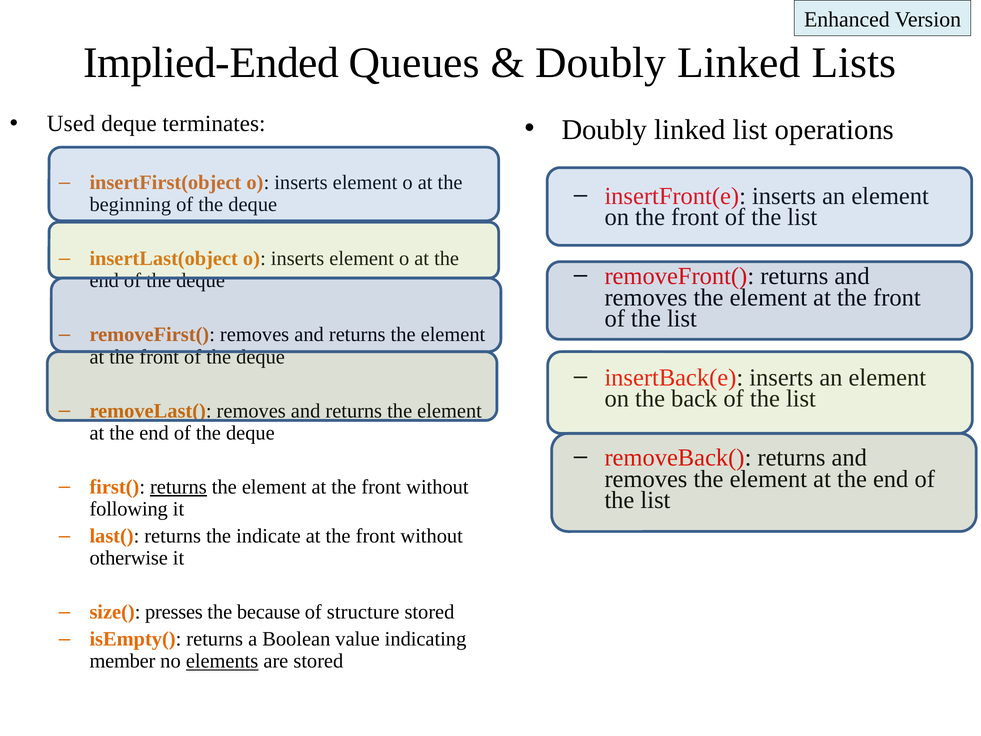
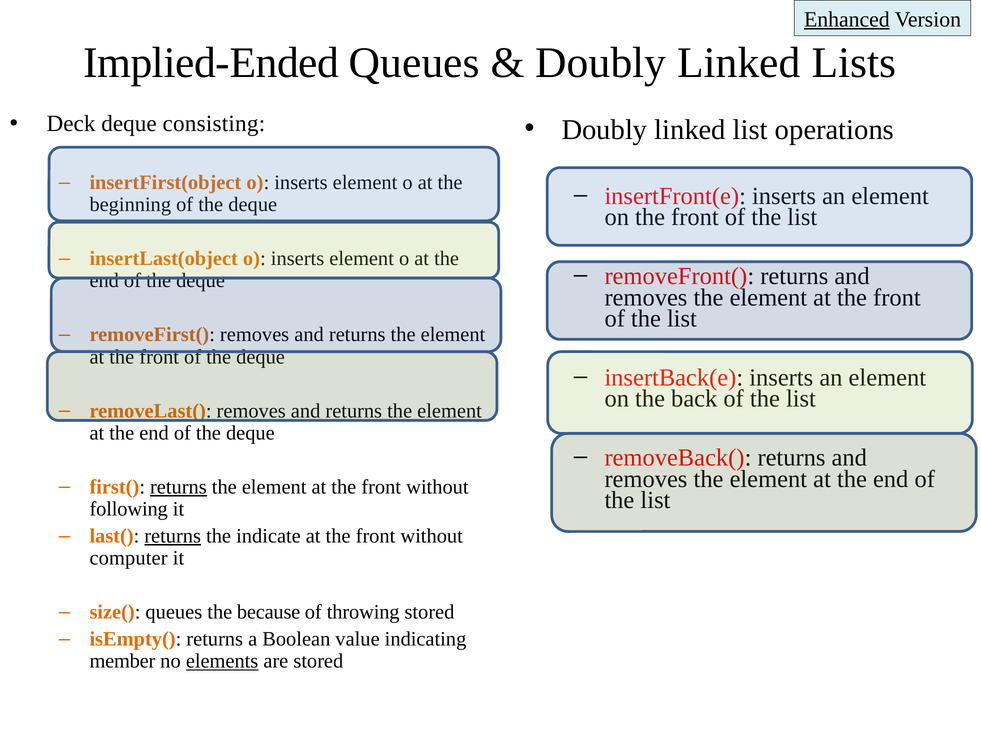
Enhanced underline: none -> present (847, 19)
Used: Used -> Deck (71, 124)
terminates: terminates -> consisting (214, 124)
returns underline: none -> present (173, 536)
otherwise: otherwise -> computer (129, 558)
size( presses: presses -> queues (174, 612)
structure: structure -> throwing (363, 612)
